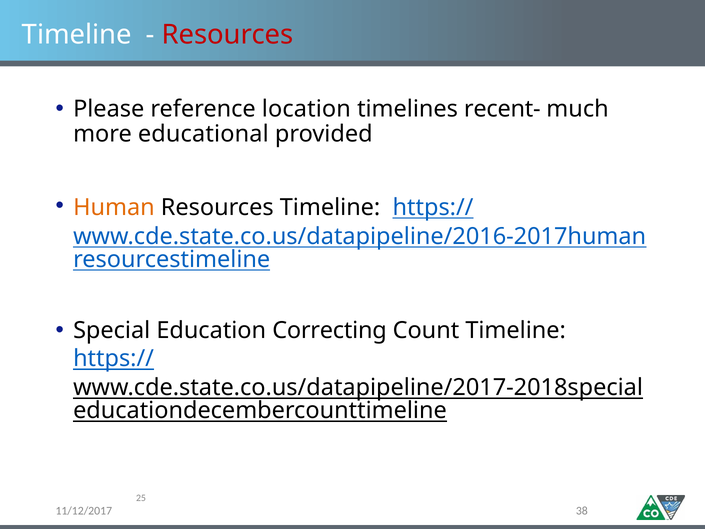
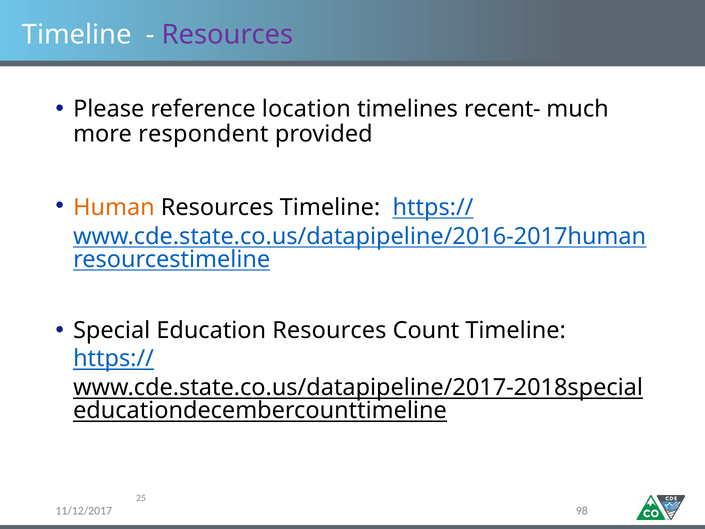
Resources colour: red -> purple (228, 35)
educational: educational -> respondent (203, 134)
Education Correcting: Correcting -> Resources (329, 330)
38: 38 -> 98 (582, 511)
